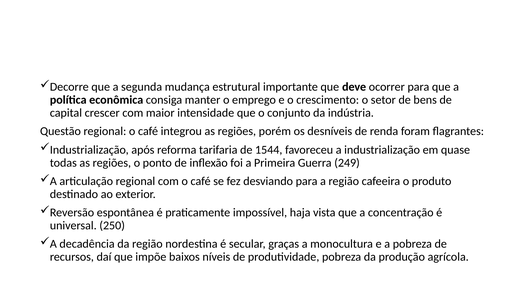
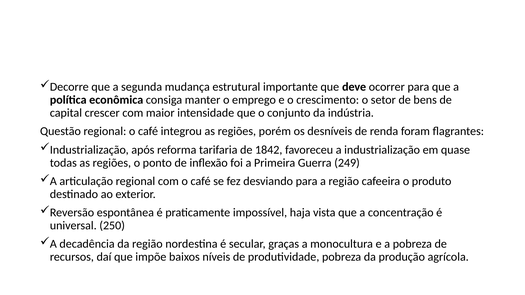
1544: 1544 -> 1842 (269, 150)
